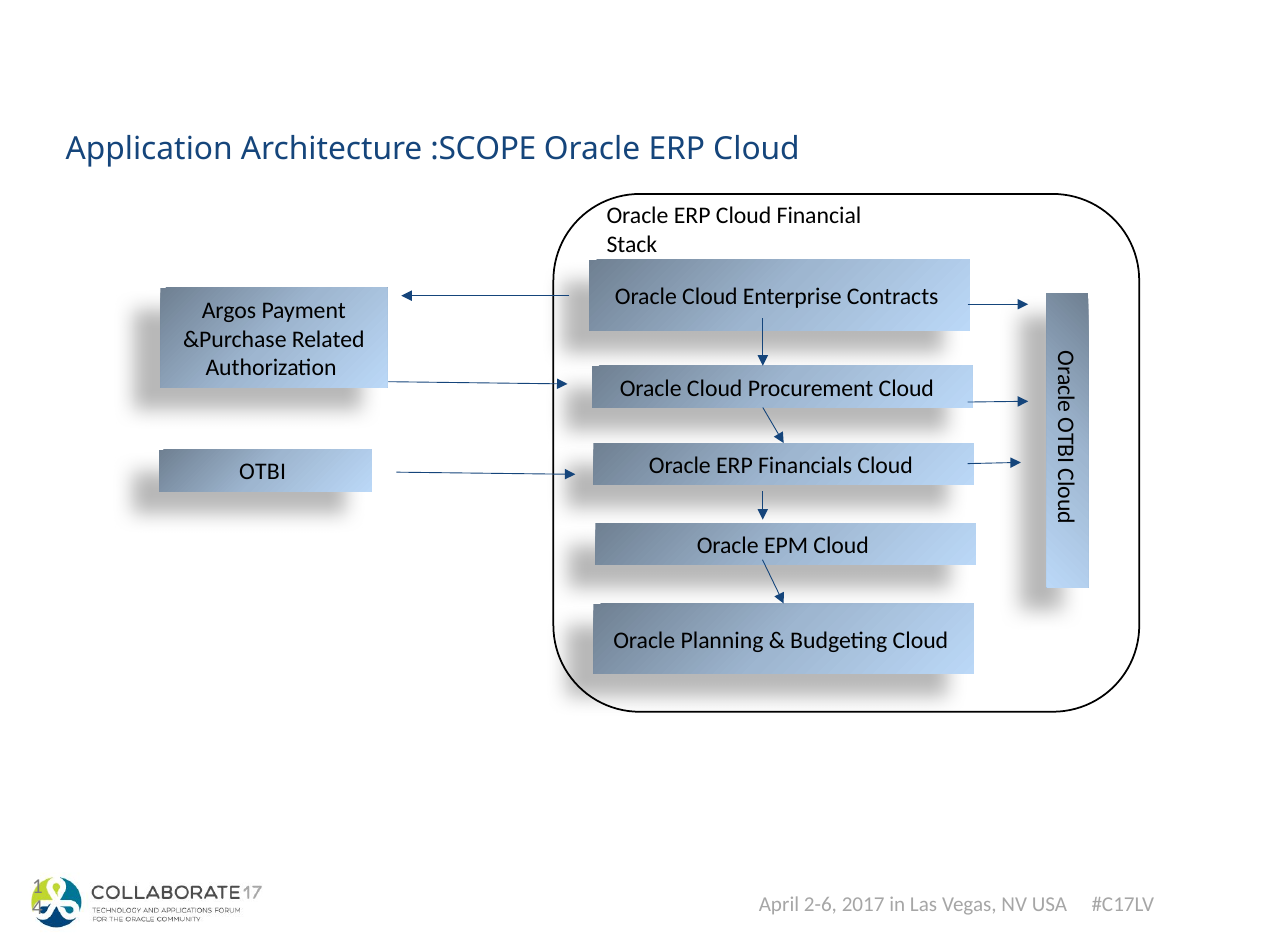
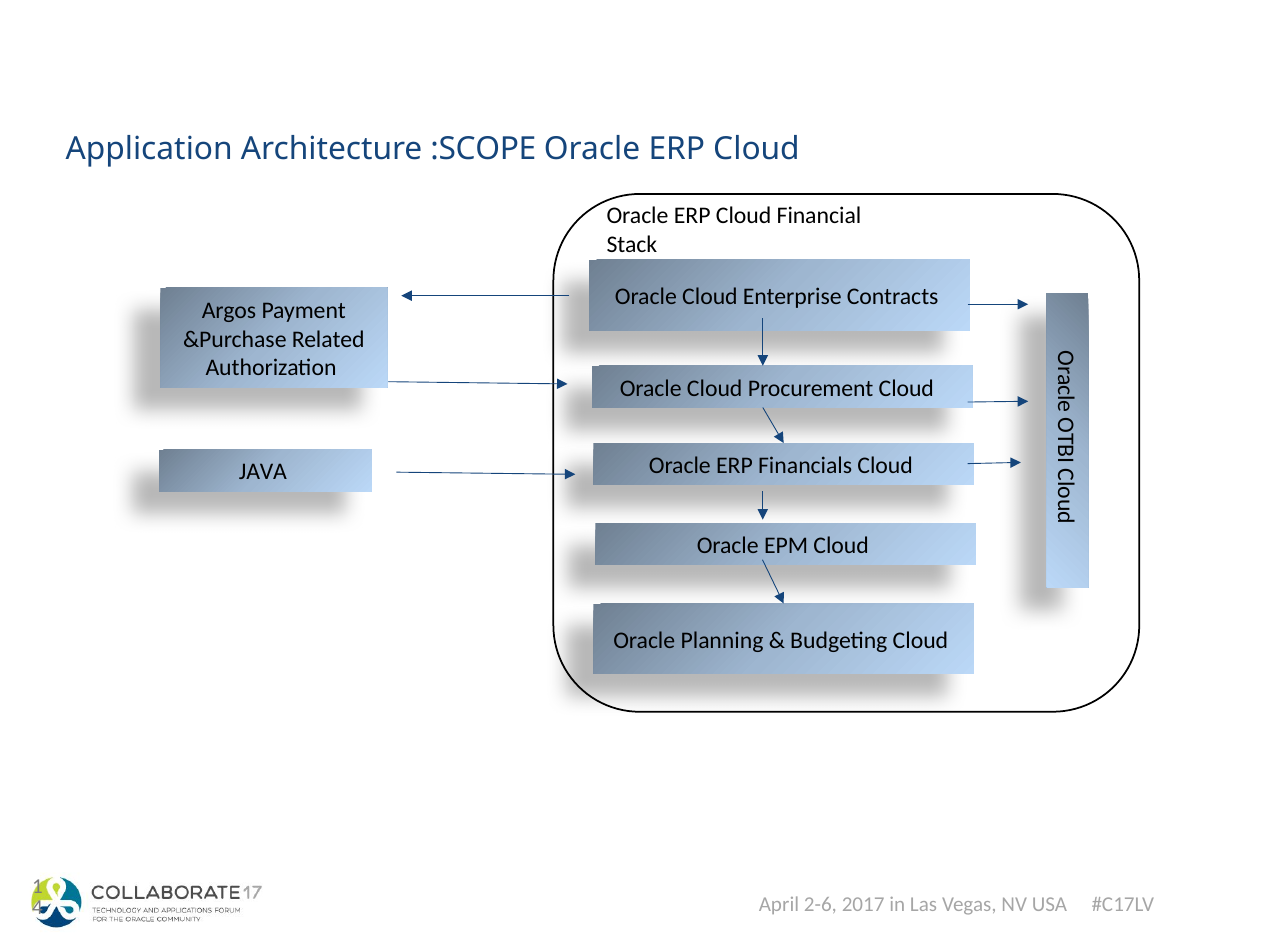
OTBI: OTBI -> JAVA (263, 472)
